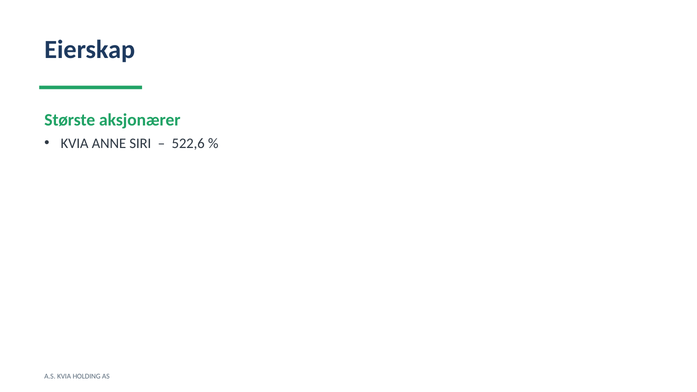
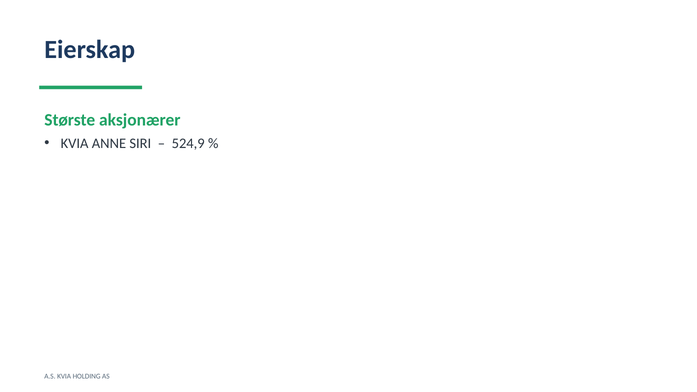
522,6: 522,6 -> 524,9 (188, 143)
